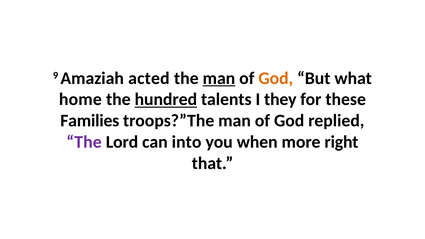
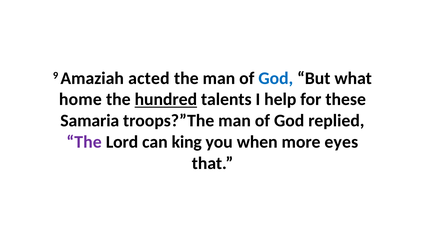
man underline: present -> none (219, 78)
God colour: orange -> blue (276, 78)
they: they -> help (280, 100)
Families: Families -> Samaria (90, 121)
into: into -> king (187, 142)
right: right -> eyes (341, 142)
